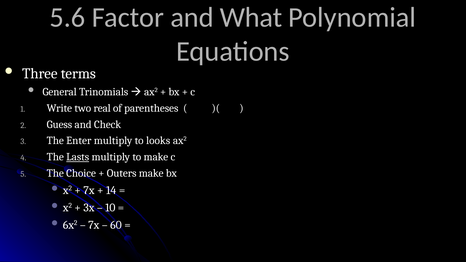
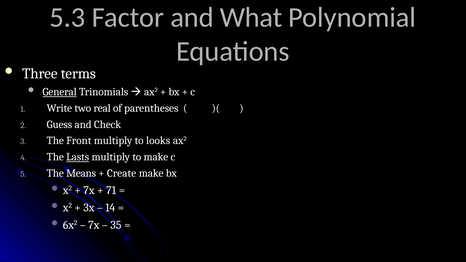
5.6: 5.6 -> 5.3 (67, 17)
General underline: none -> present (60, 92)
Enter: Enter -> Front (79, 141)
Choice: Choice -> Means (81, 173)
Outers: Outers -> Create (122, 173)
14: 14 -> 71 (111, 190)
10: 10 -> 14 (110, 208)
60: 60 -> 35 (116, 225)
